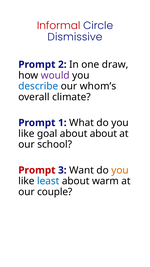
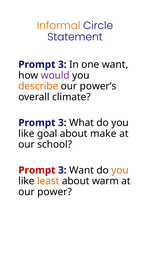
Informal colour: red -> orange (59, 26)
Dismissive: Dismissive -> Statement (75, 37)
2: 2 -> 3 (62, 64)
one draw: draw -> want (115, 64)
describe colour: blue -> orange (38, 86)
whom’s: whom’s -> power’s (98, 86)
1: 1 -> 3 (62, 123)
about about: about -> make (103, 133)
least colour: blue -> orange (48, 181)
couple: couple -> power (55, 192)
